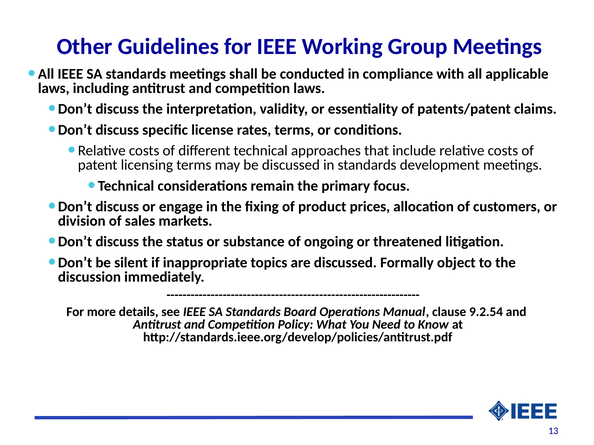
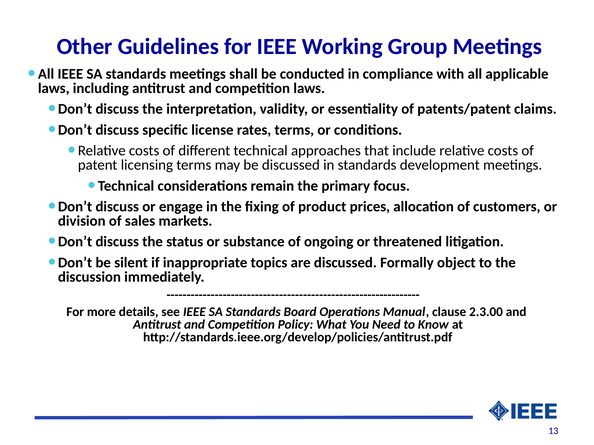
9.2.54: 9.2.54 -> 2.3.00 (486, 312)
